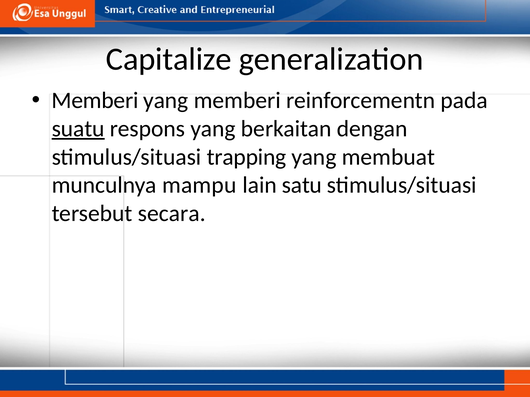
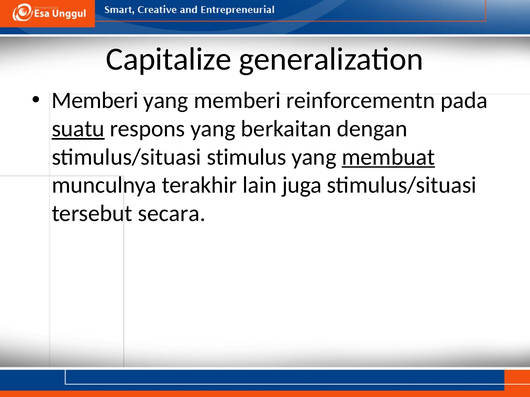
trapping: trapping -> stimulus (246, 157)
membuat underline: none -> present (388, 157)
mampu: mampu -> terakhir (199, 185)
satu: satu -> juga (302, 185)
